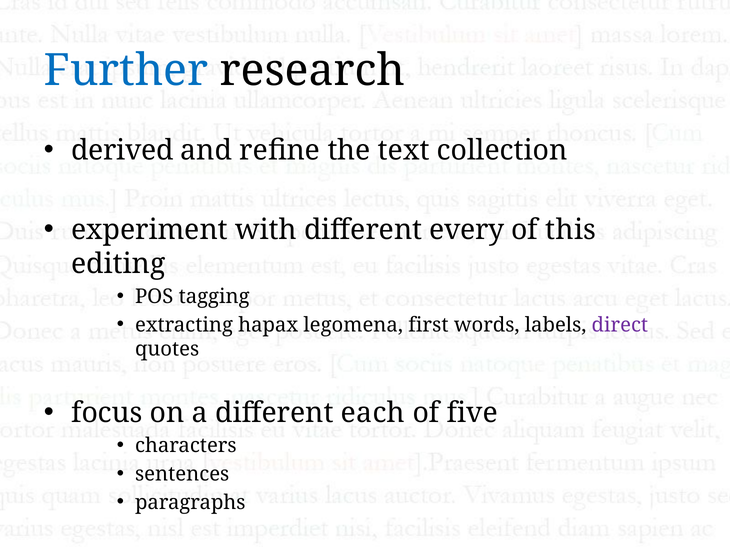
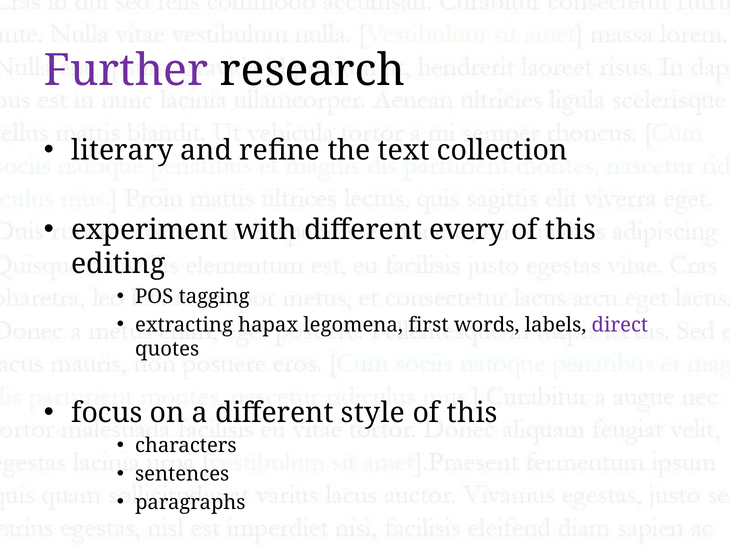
Further colour: blue -> purple (126, 71)
derived: derived -> literary (122, 150)
each: each -> style (373, 413)
five: five -> this (472, 413)
